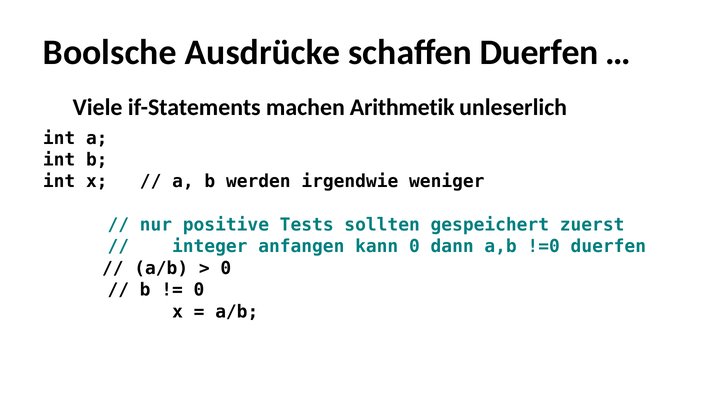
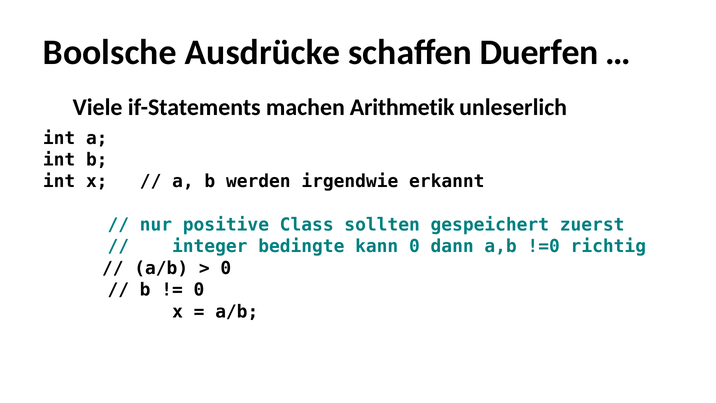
weniger: weniger -> erkannt (447, 181)
Tests: Tests -> Class (307, 225)
anfangen: anfangen -> bedingte (301, 246)
!=0 duerfen: duerfen -> richtig (608, 246)
